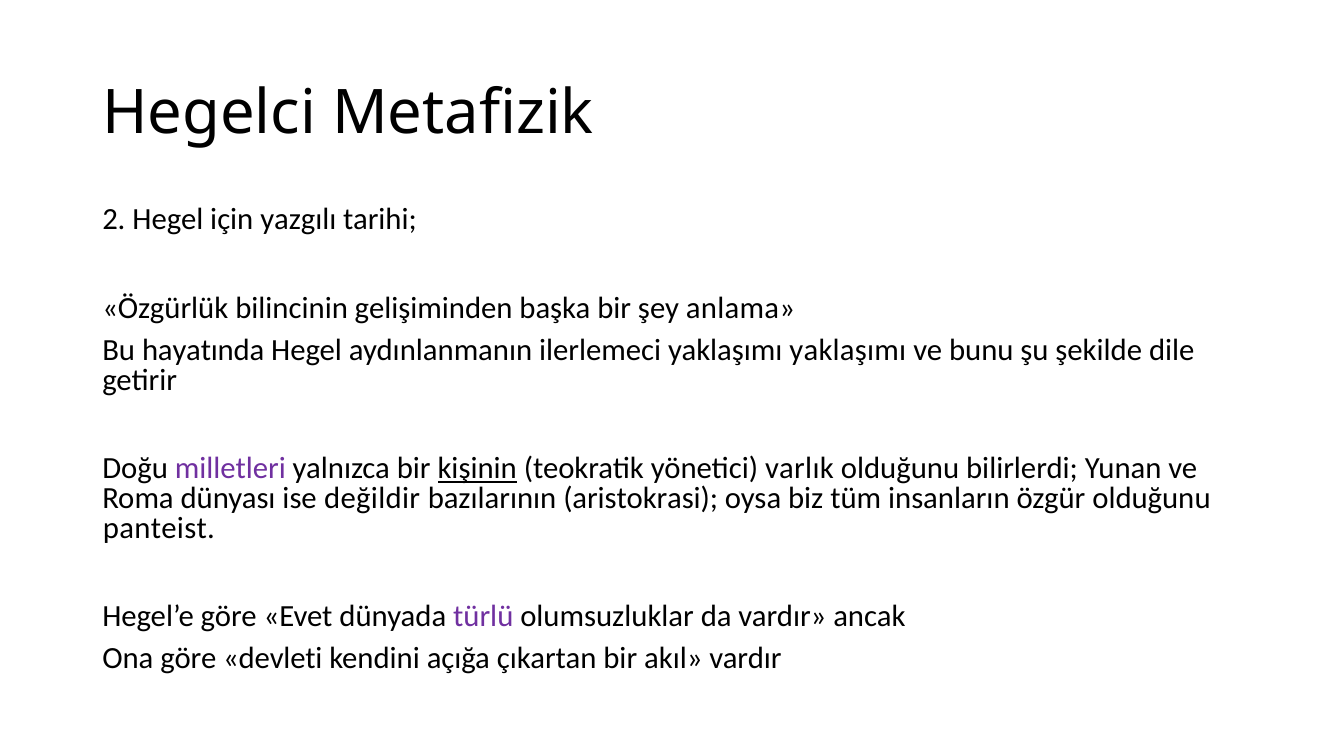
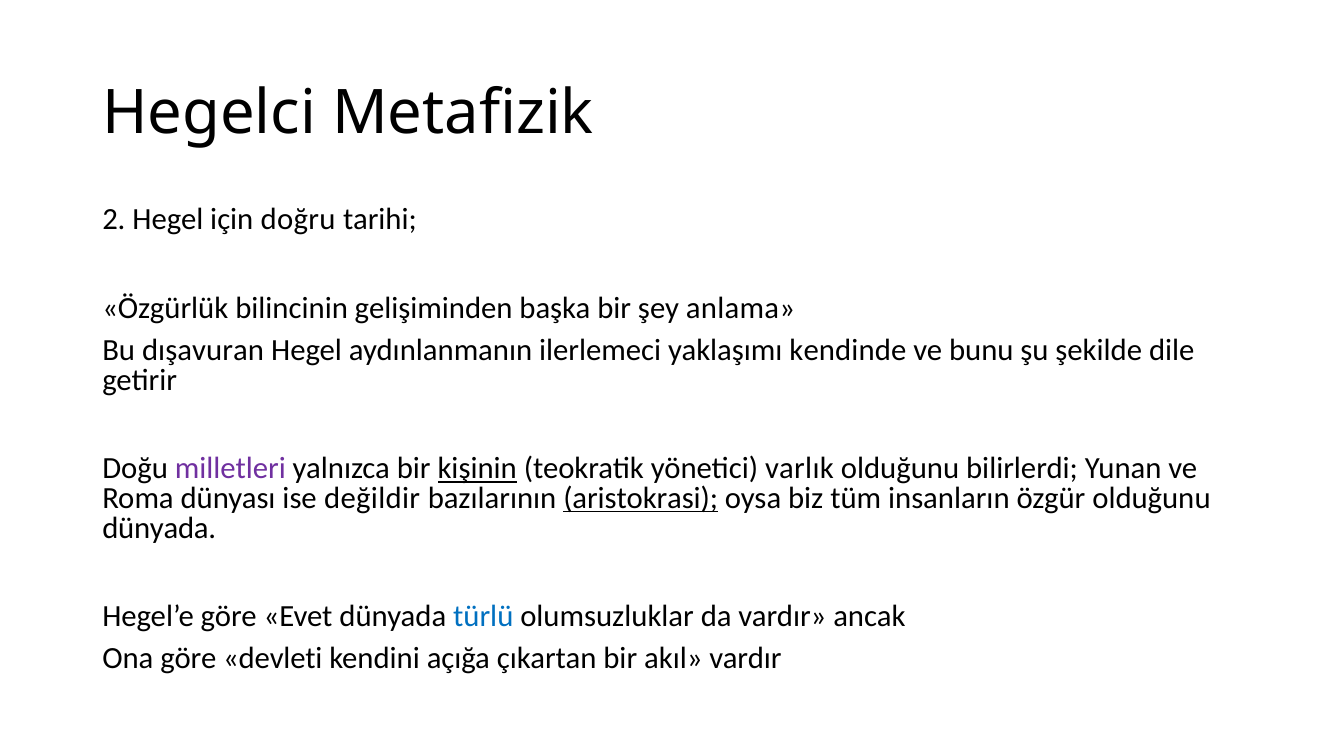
yazgılı: yazgılı -> doğru (298, 220)
hayatında: hayatında -> dışavuran (203, 350)
yaklaşımı yaklaşımı: yaklaşımı -> kendinde (848, 350)
aristokrasi underline: none -> present (641, 498)
panteist: panteist -> dünyada (159, 528)
türlü colour: purple -> blue (483, 616)
